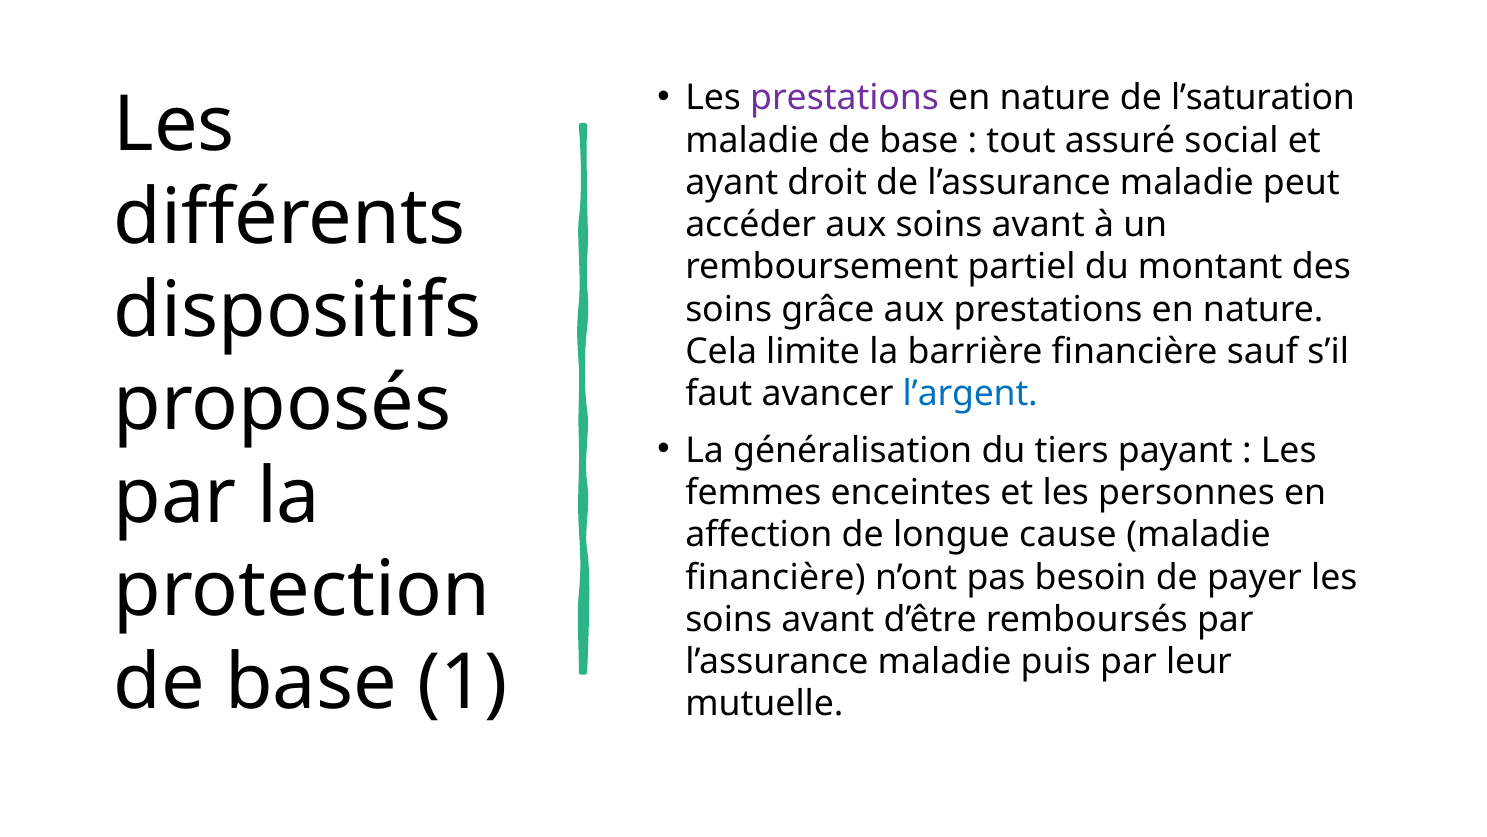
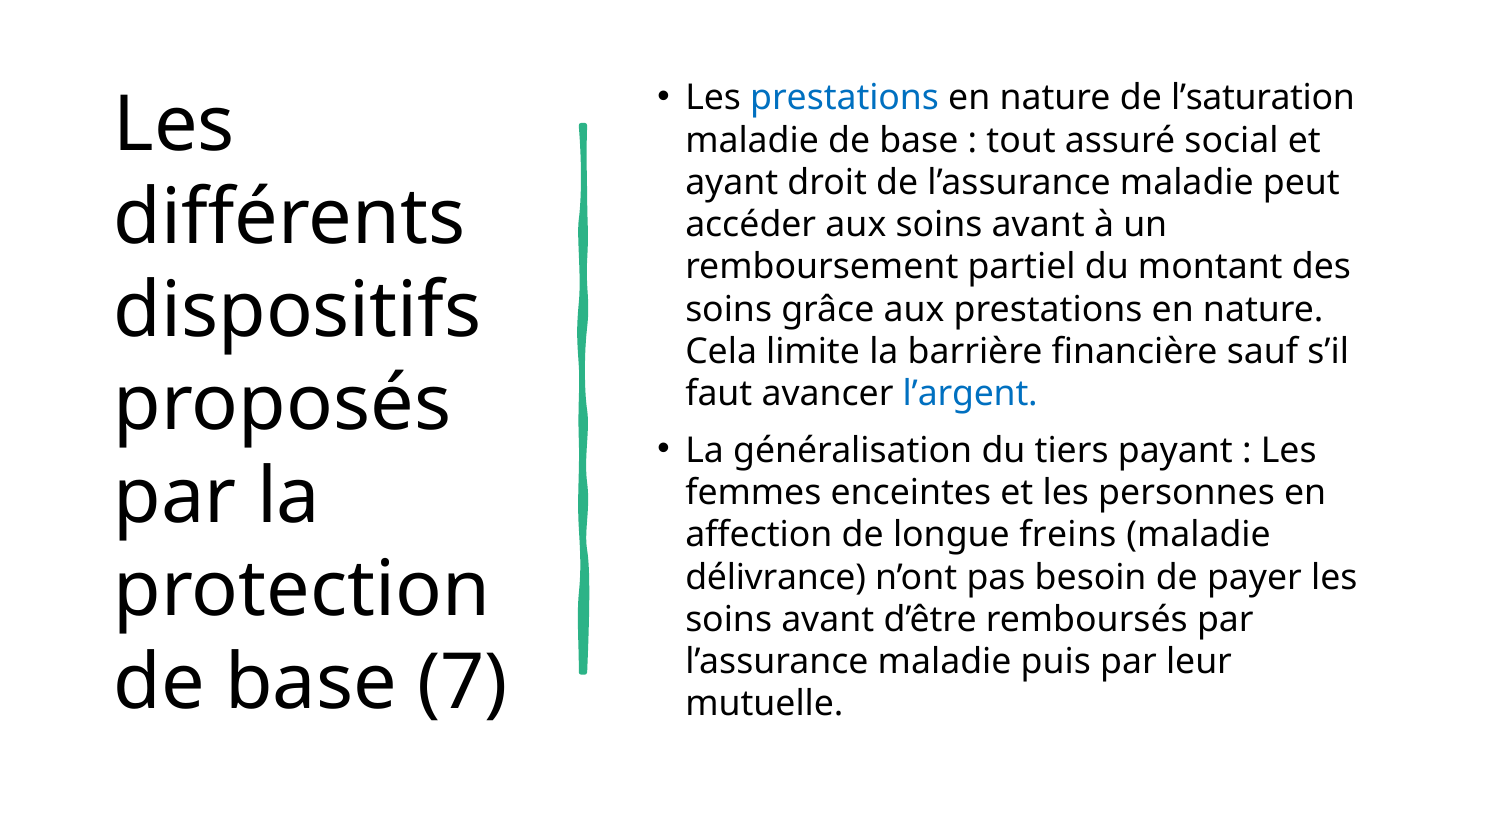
prestations colour: purple -> blue (845, 98)
cause: cause -> freins (1068, 535)
financière: financière -> délivrance (776, 577)
1: 1 -> 7 (463, 682)
